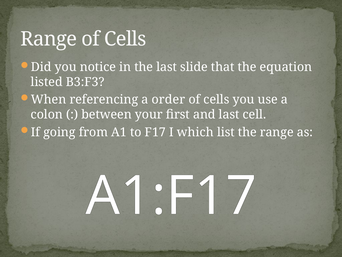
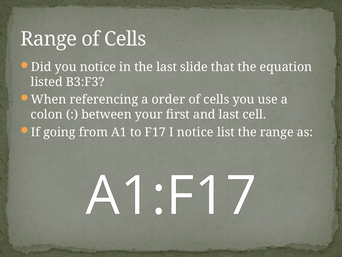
I which: which -> notice (195, 132)
